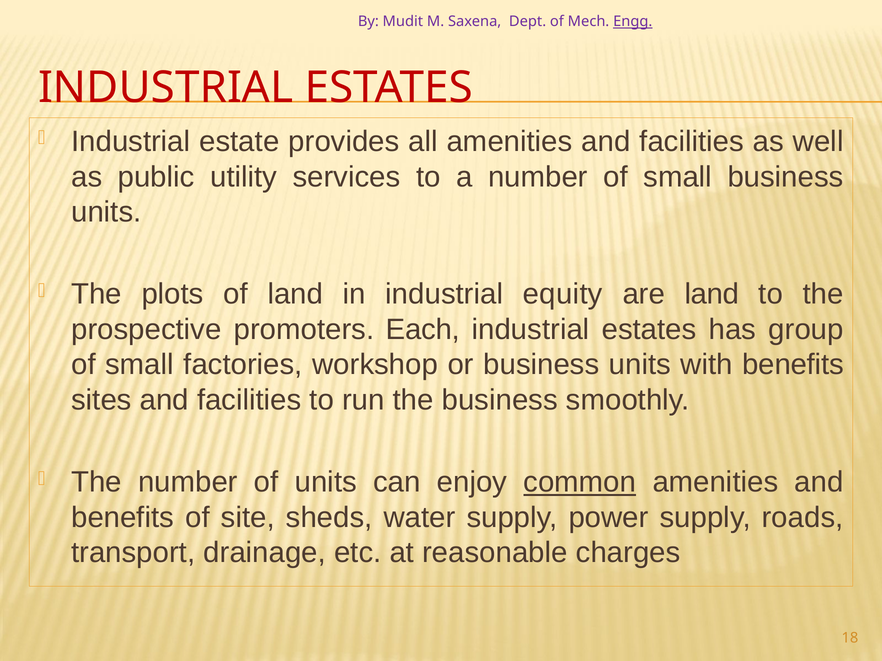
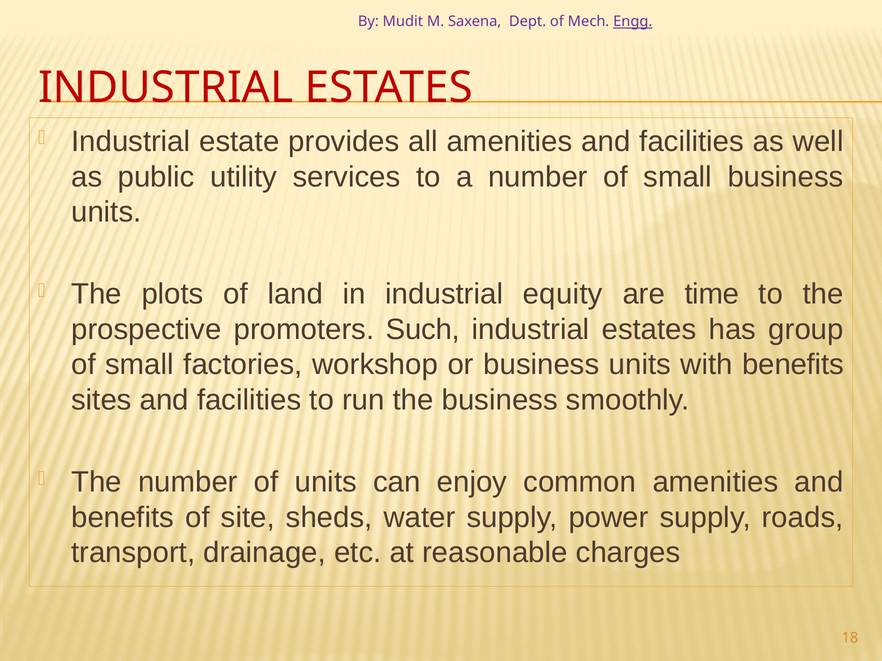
are land: land -> time (712, 295)
Each: Each -> Such (423, 330)
common underline: present -> none (580, 483)
